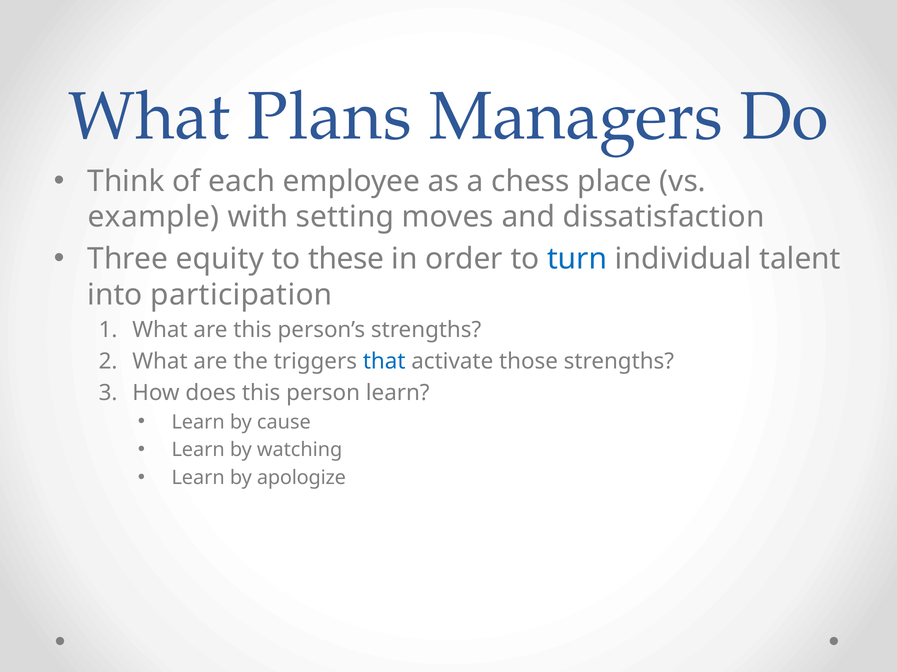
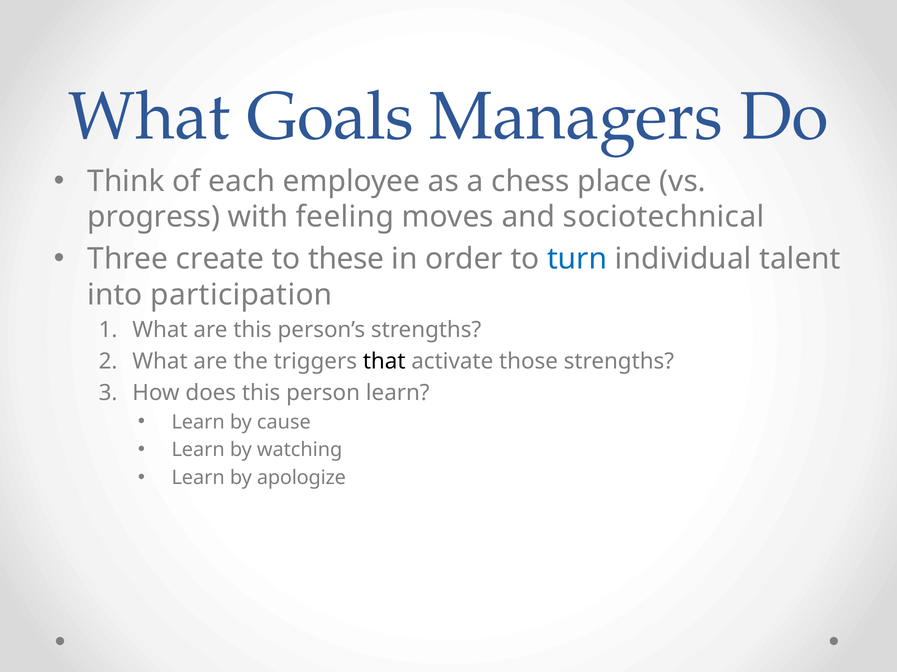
Plans: Plans -> Goals (330, 117)
example: example -> progress (154, 217)
setting: setting -> feeling (345, 217)
dissatisfaction: dissatisfaction -> sociotechnical (664, 217)
equity: equity -> create (220, 259)
that colour: blue -> black (384, 362)
